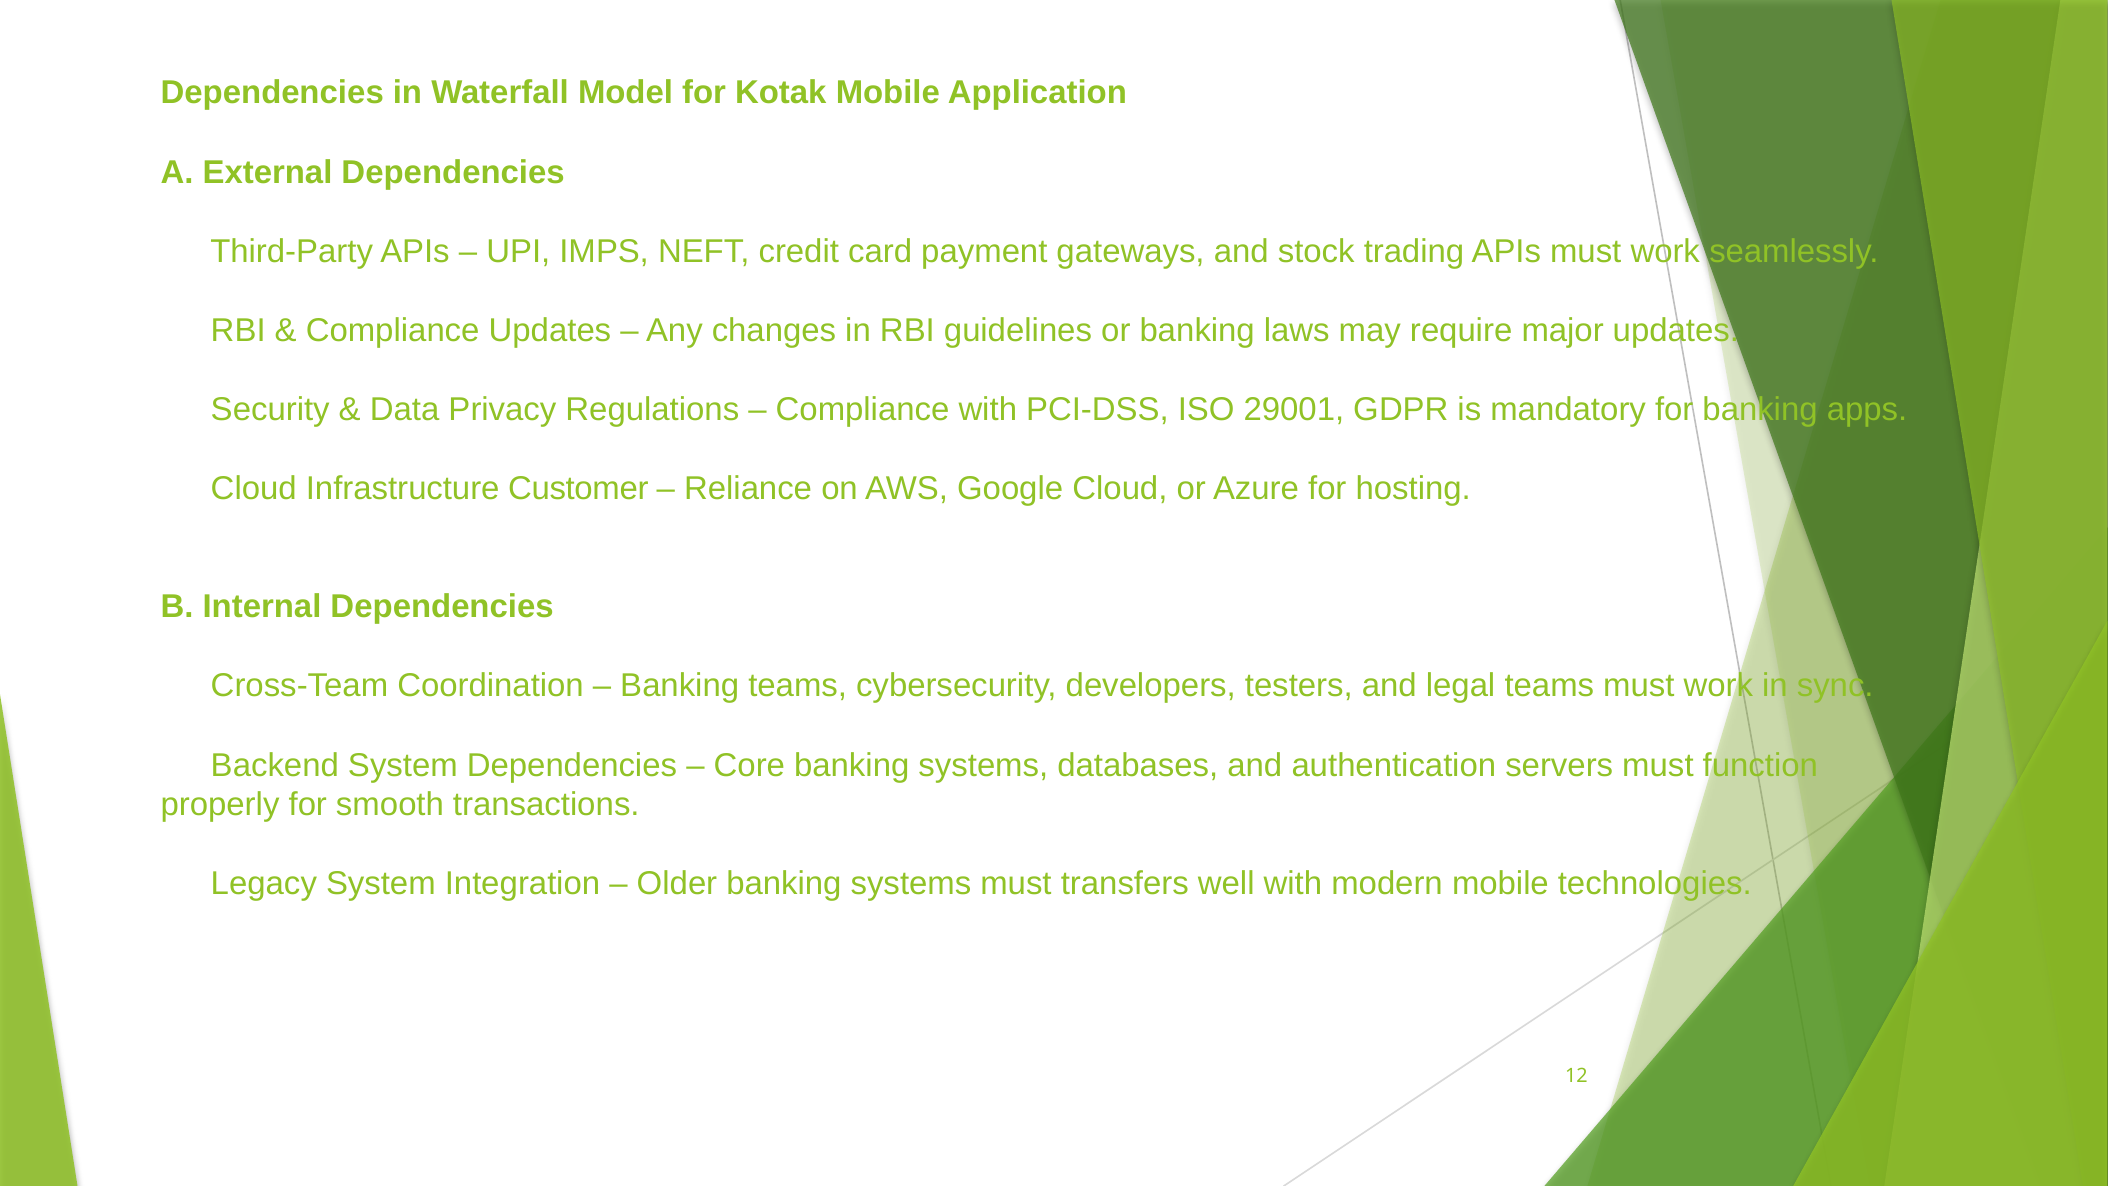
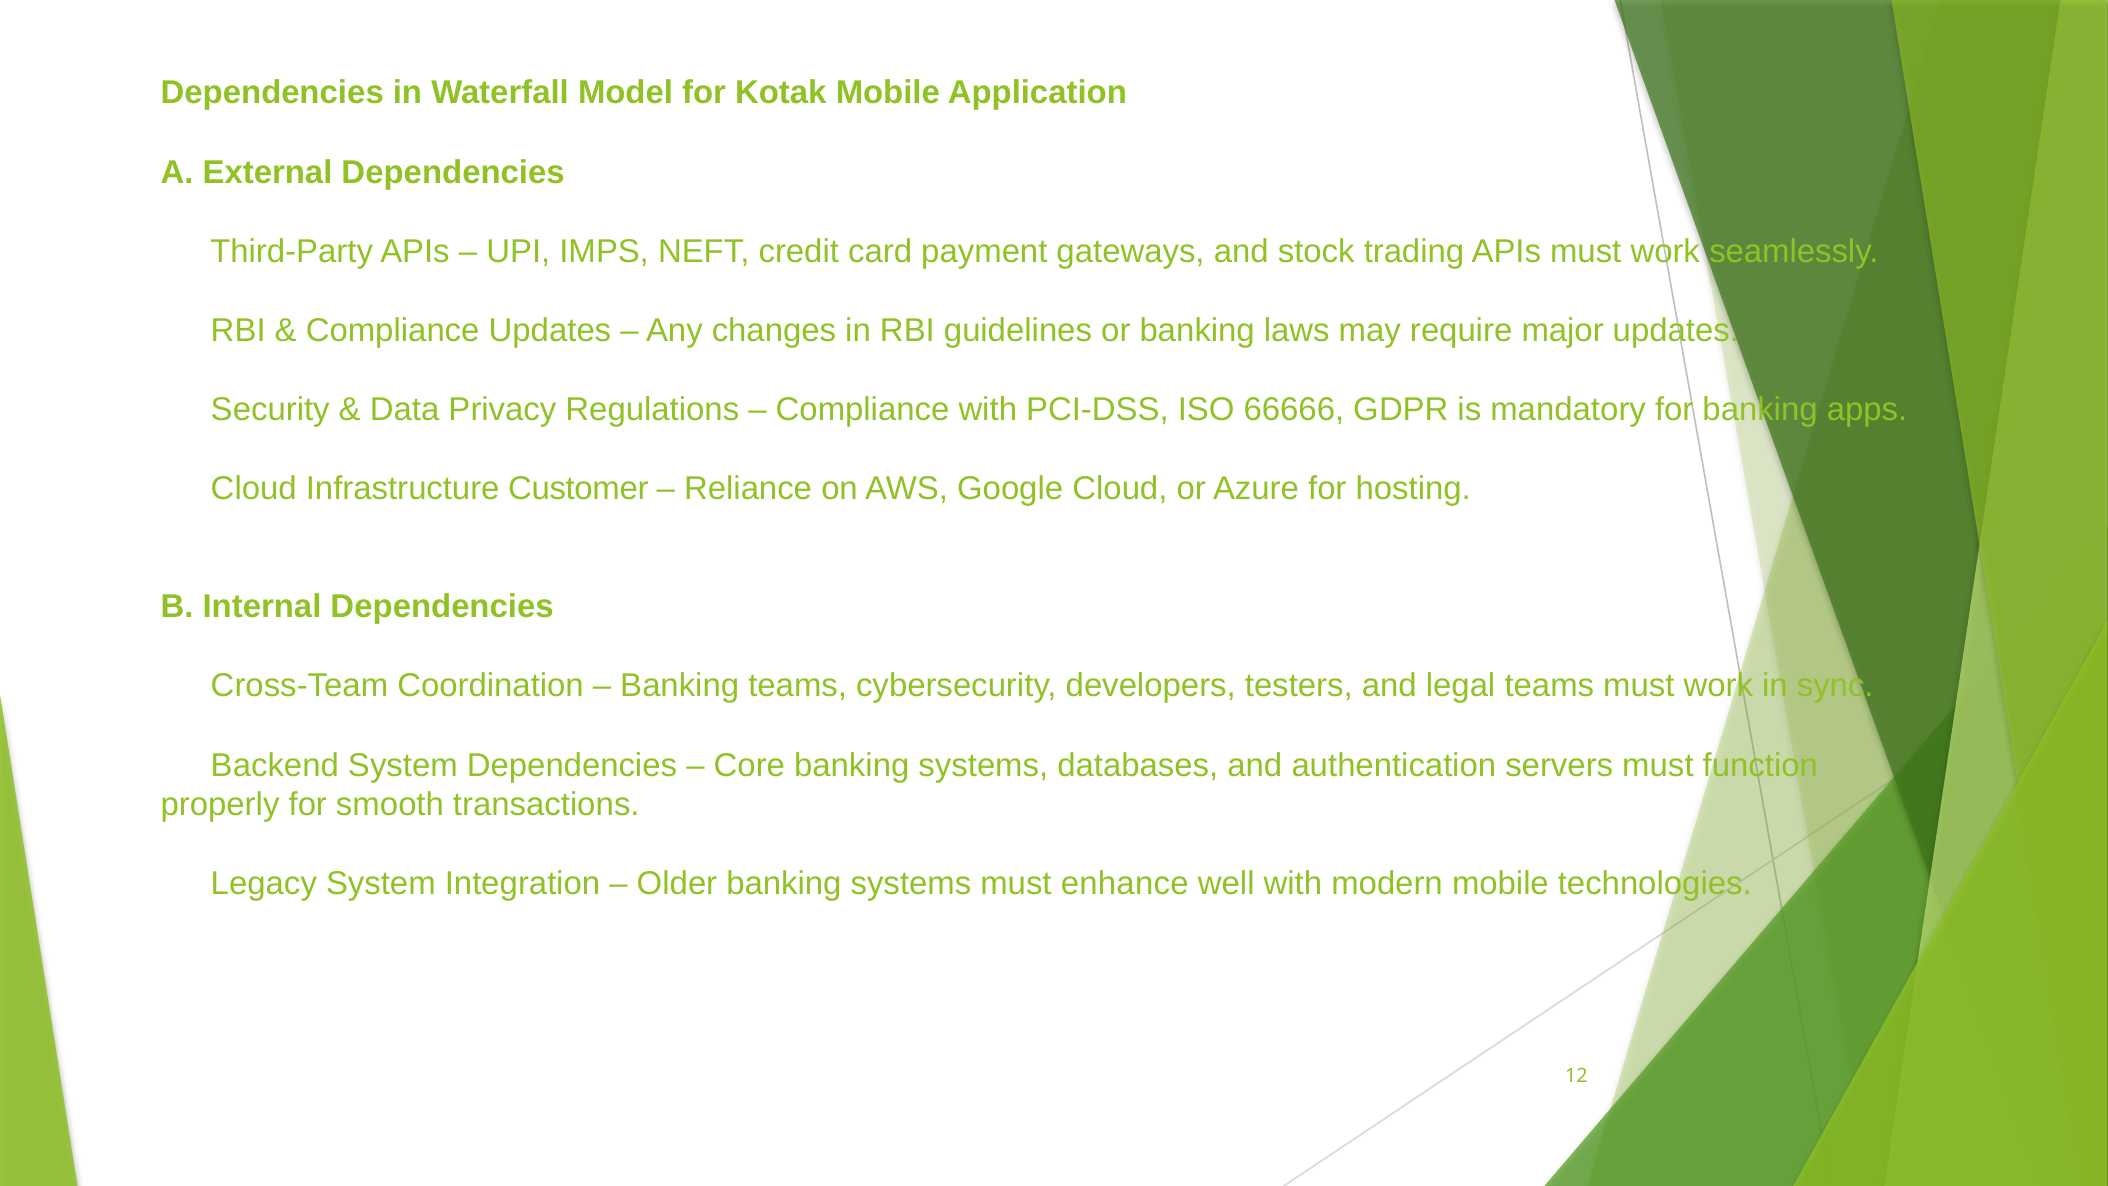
29001: 29001 -> 66666 (1294, 409)
transfers: transfers -> enhance (1125, 884)
